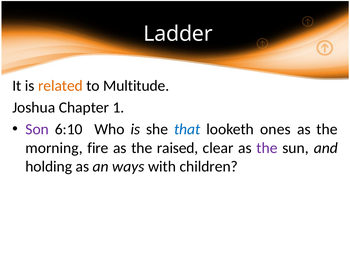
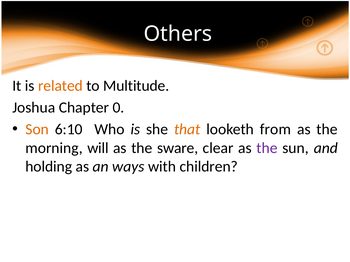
Ladder: Ladder -> Others (178, 34)
1: 1 -> 0 (118, 108)
Son colour: purple -> orange (37, 130)
that colour: blue -> orange (187, 130)
ones: ones -> from (275, 130)
fire: fire -> will (98, 148)
raised: raised -> sware (178, 148)
